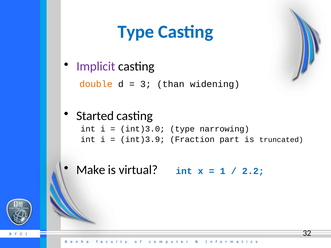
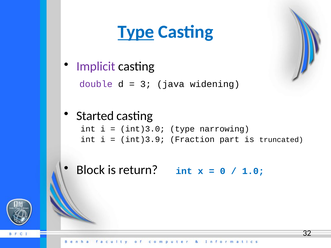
Type underline: none -> present (136, 32)
double colour: orange -> purple (96, 84)
than: than -> java (171, 84)
Make: Make -> Block (91, 170)
virtual: virtual -> return (138, 170)
1: 1 -> 0 (223, 171)
2.2: 2.2 -> 1.0 (253, 171)
